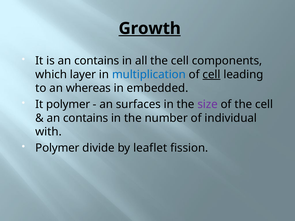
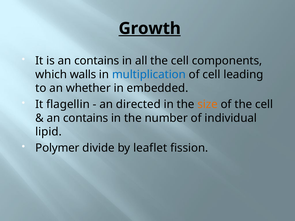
layer: layer -> walls (83, 75)
cell underline: present -> none (212, 75)
whereas: whereas -> whether (88, 88)
It polymer: polymer -> flagellin (68, 104)
surfaces: surfaces -> directed (138, 104)
size colour: purple -> orange (208, 104)
with: with -> lipid (49, 132)
